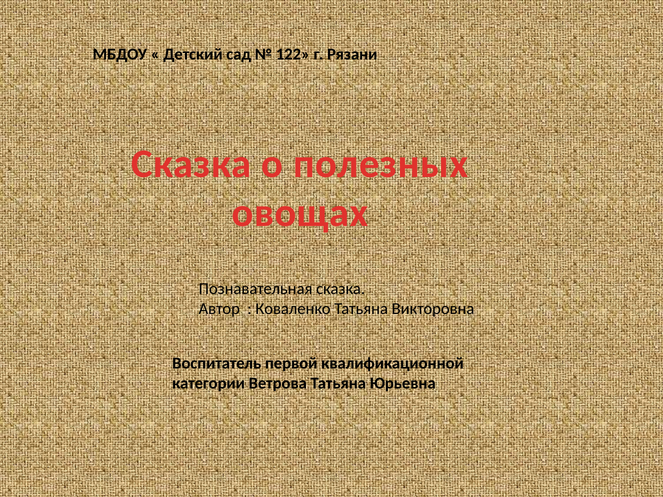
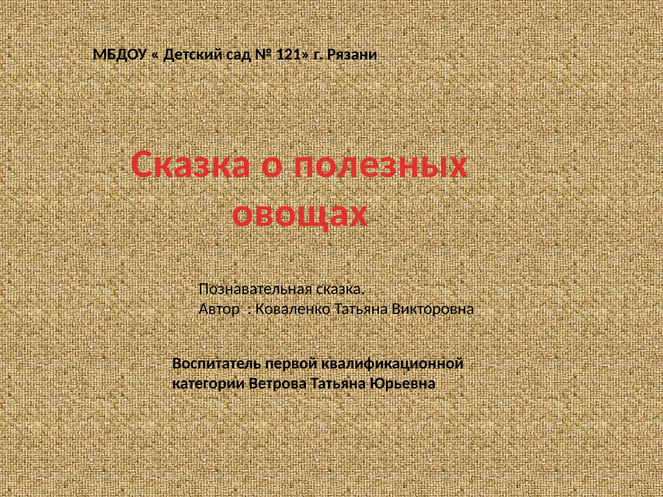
122: 122 -> 121 (293, 54)
